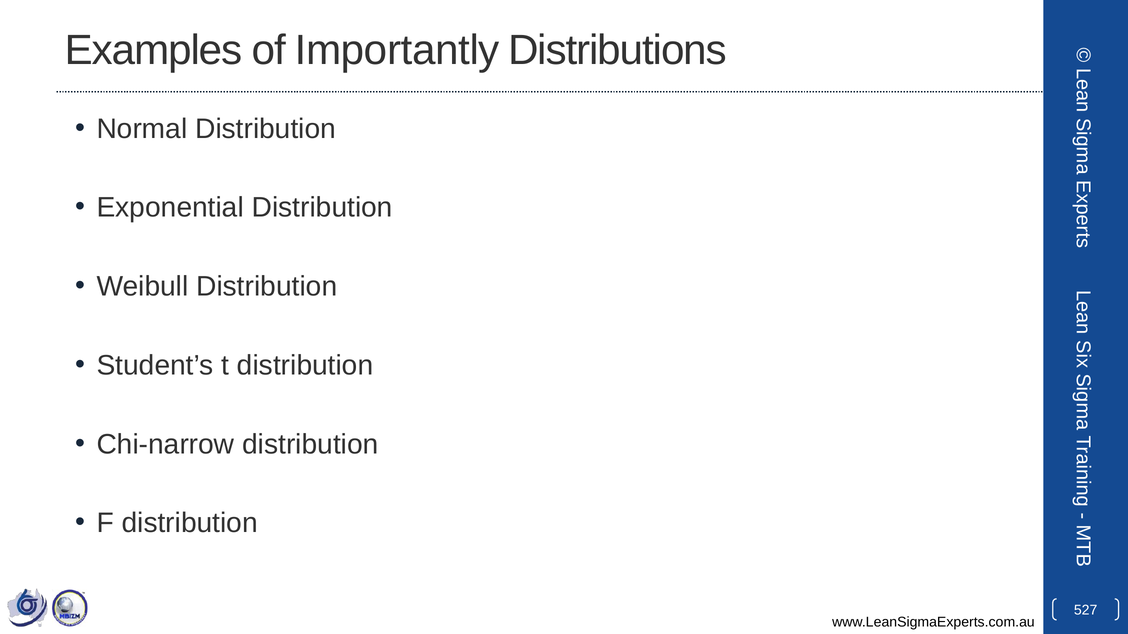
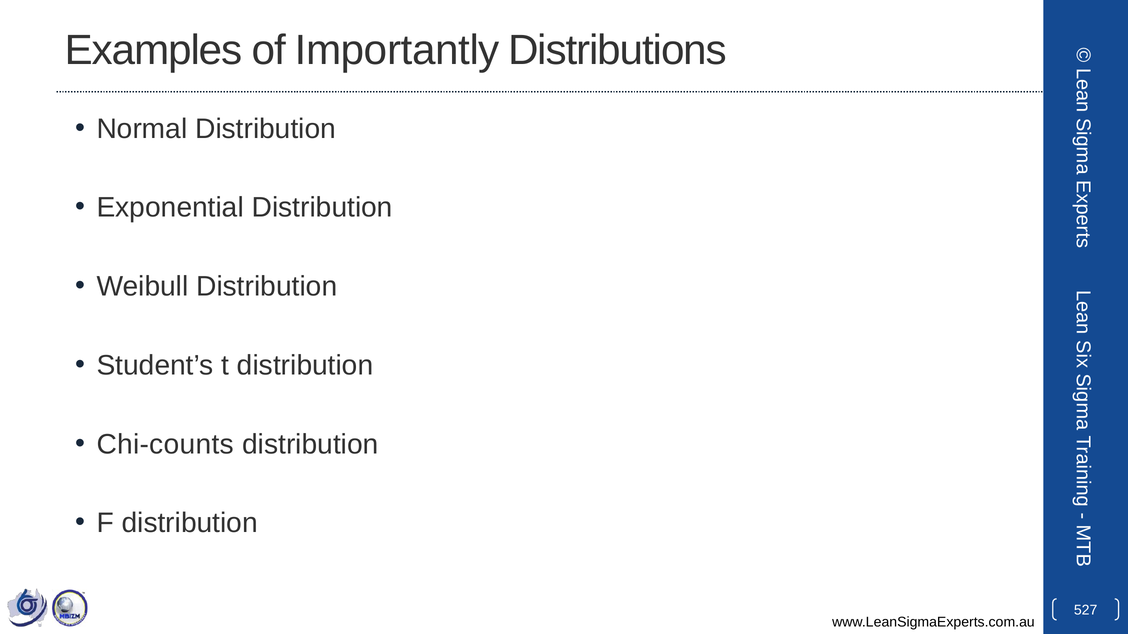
Chi-narrow: Chi-narrow -> Chi-counts (165, 445)
